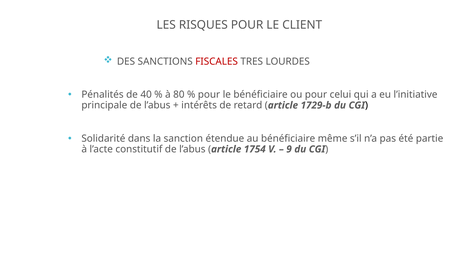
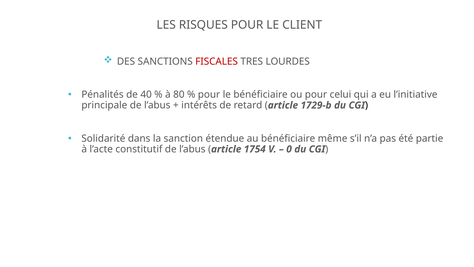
9: 9 -> 0 (289, 149)
